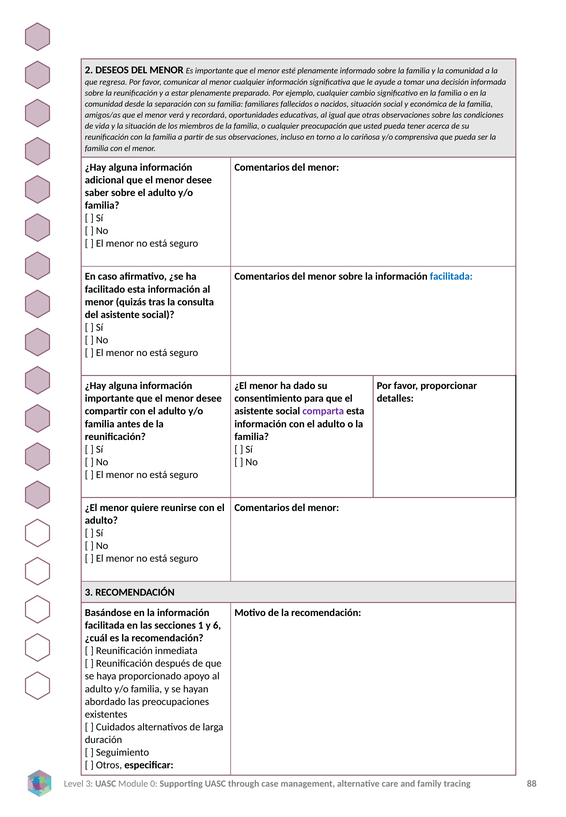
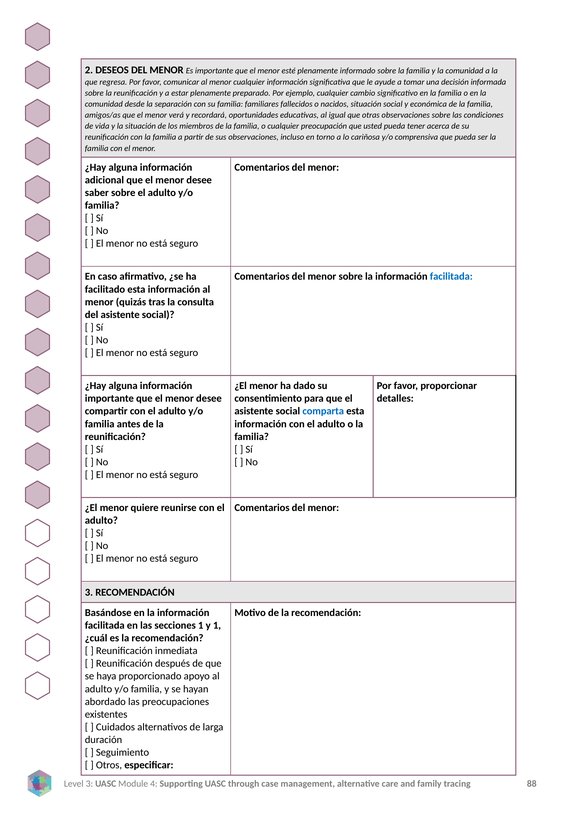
comparta colour: purple -> blue (323, 411)
y 6: 6 -> 1 (217, 626)
0: 0 -> 4 (154, 784)
